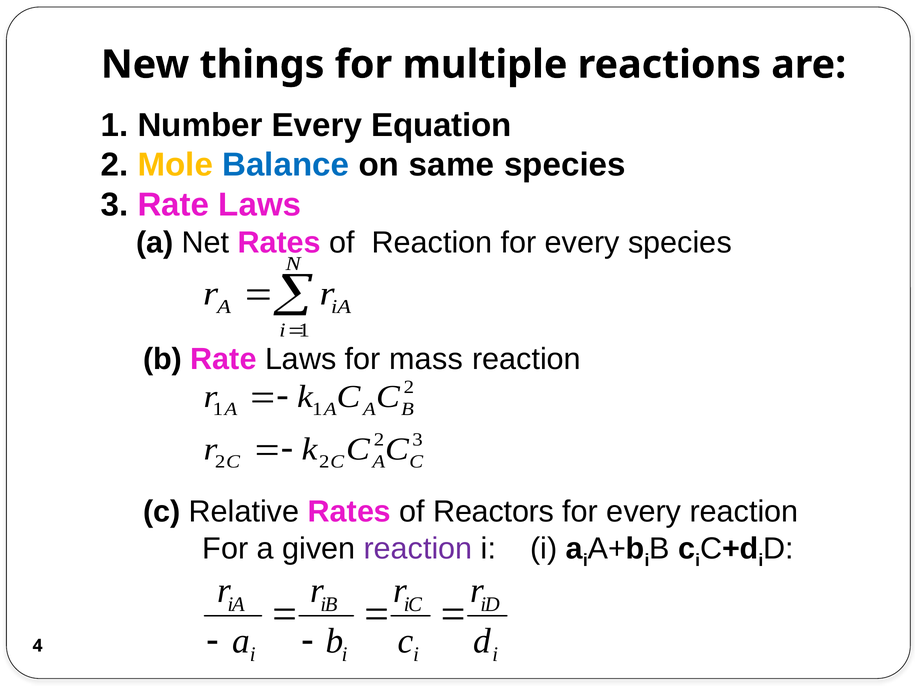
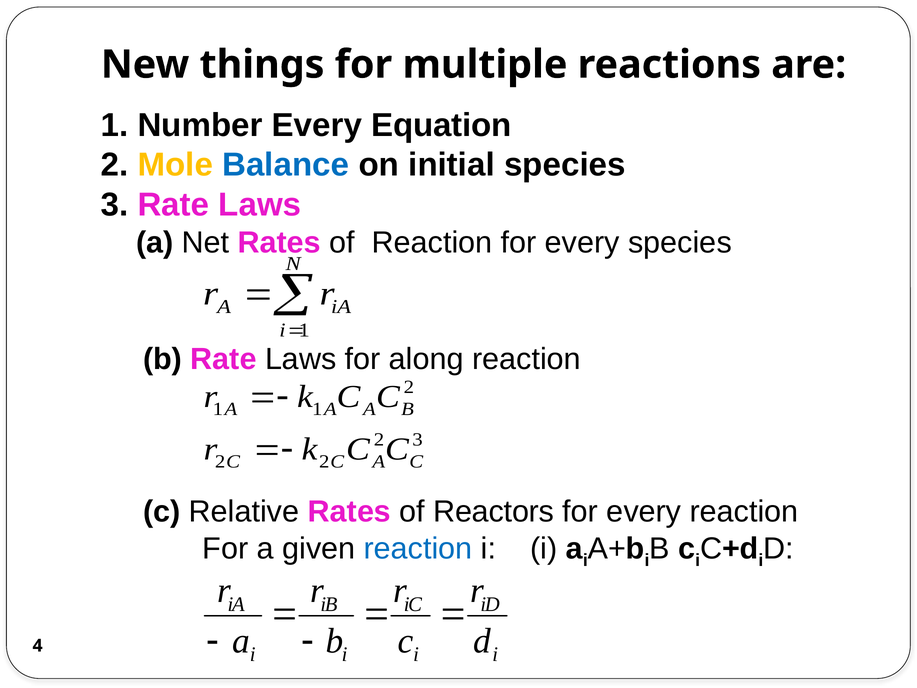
same: same -> initial (452, 165)
mass: mass -> along (426, 359)
reaction colour: purple -> blue (418, 548)
